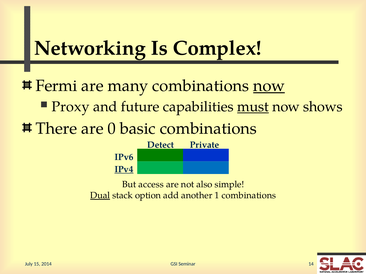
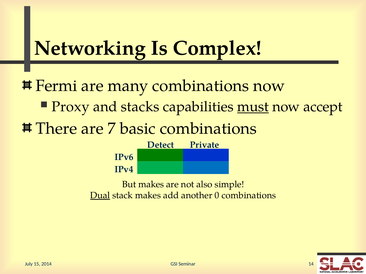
now underline: present -> none (269, 86)
future: future -> stacks (140, 107)
shows: shows -> accept (323, 107)
0: 0 -> 7 (112, 129)
IPv4 underline: present -> none (124, 170)
But access: access -> makes (151, 185)
stack option: option -> makes (148, 196)
1: 1 -> 0 (217, 196)
